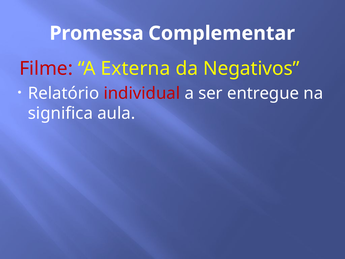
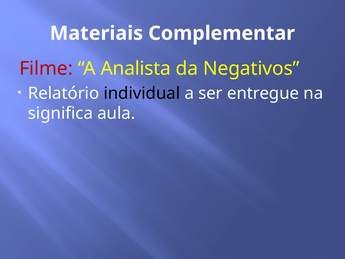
Promessa: Promessa -> Materiais (96, 33)
Externa: Externa -> Analista (136, 68)
individual colour: red -> black (142, 93)
